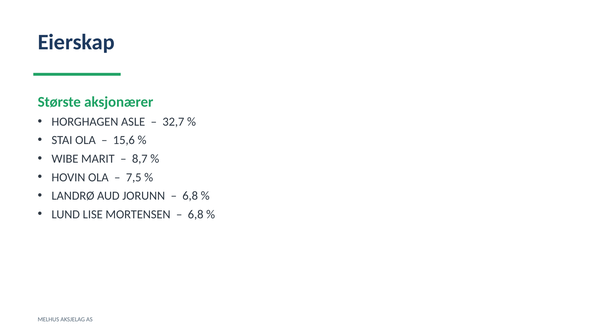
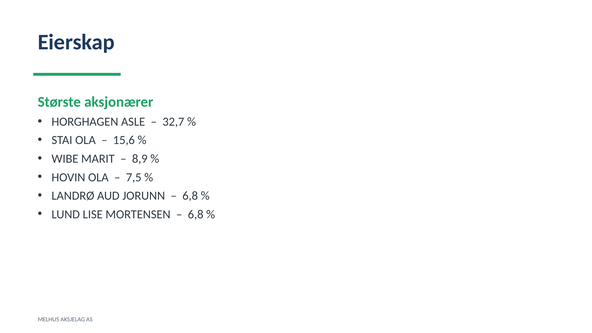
8,7: 8,7 -> 8,9 (140, 159)
